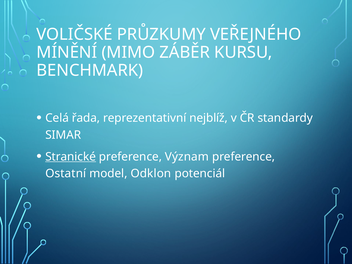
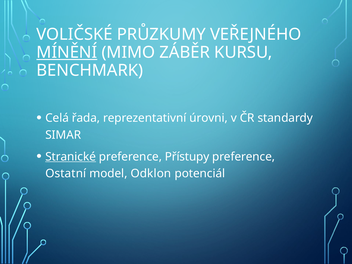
MÍNĚNÍ underline: none -> present (67, 52)
nejblíž: nejblíž -> úrovni (209, 118)
Význam: Význam -> Přístupy (187, 157)
